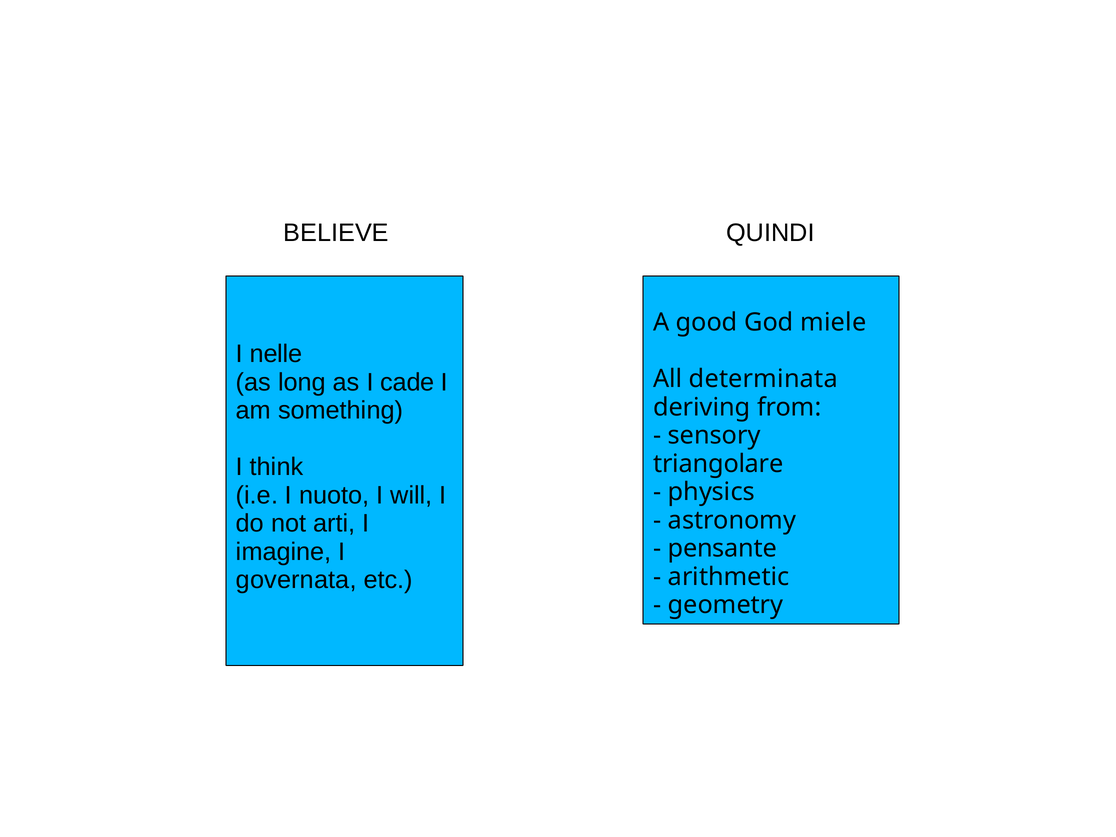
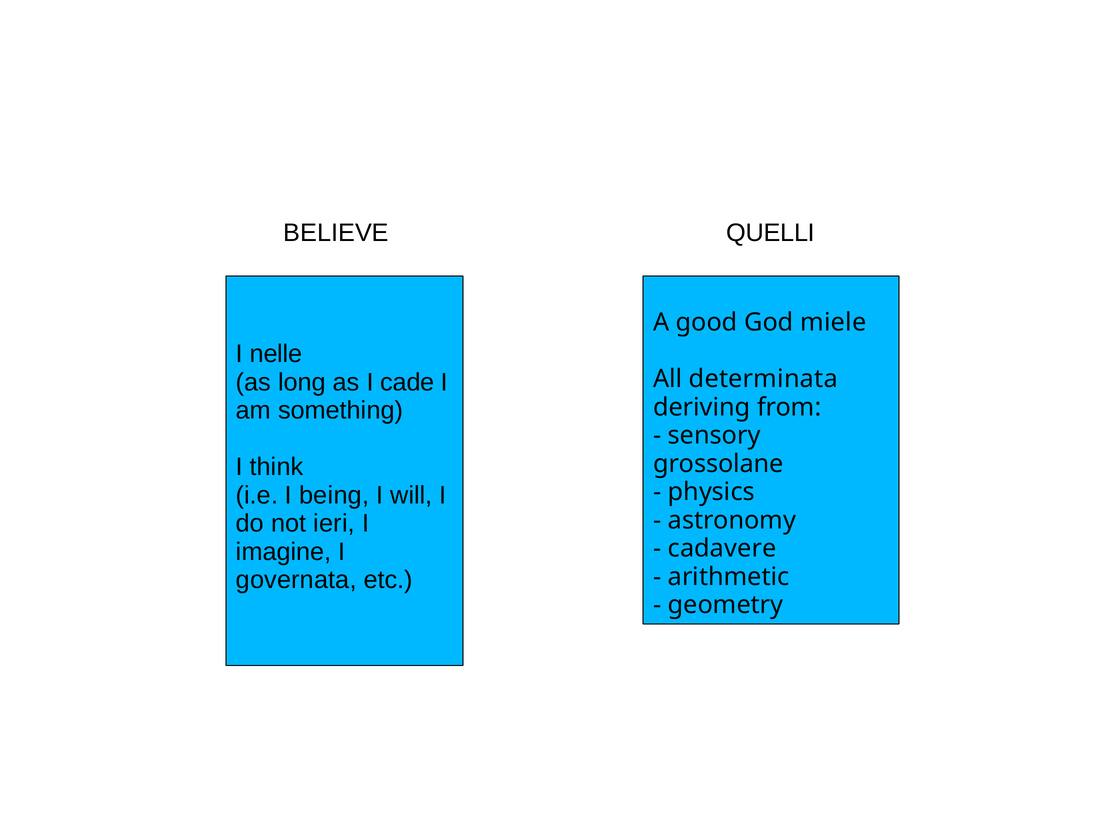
QUINDI: QUINDI -> QUELLI (771, 233)
triangolare: triangolare -> grossolane (718, 464)
nuoto: nuoto -> being (334, 495)
arti: arti -> ieri (334, 523)
pensante: pensante -> cadavere (722, 548)
